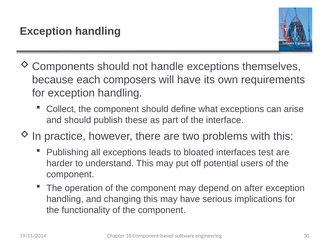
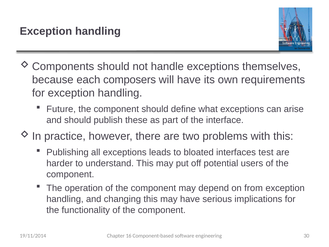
Collect: Collect -> Future (61, 109)
after: after -> from (254, 188)
